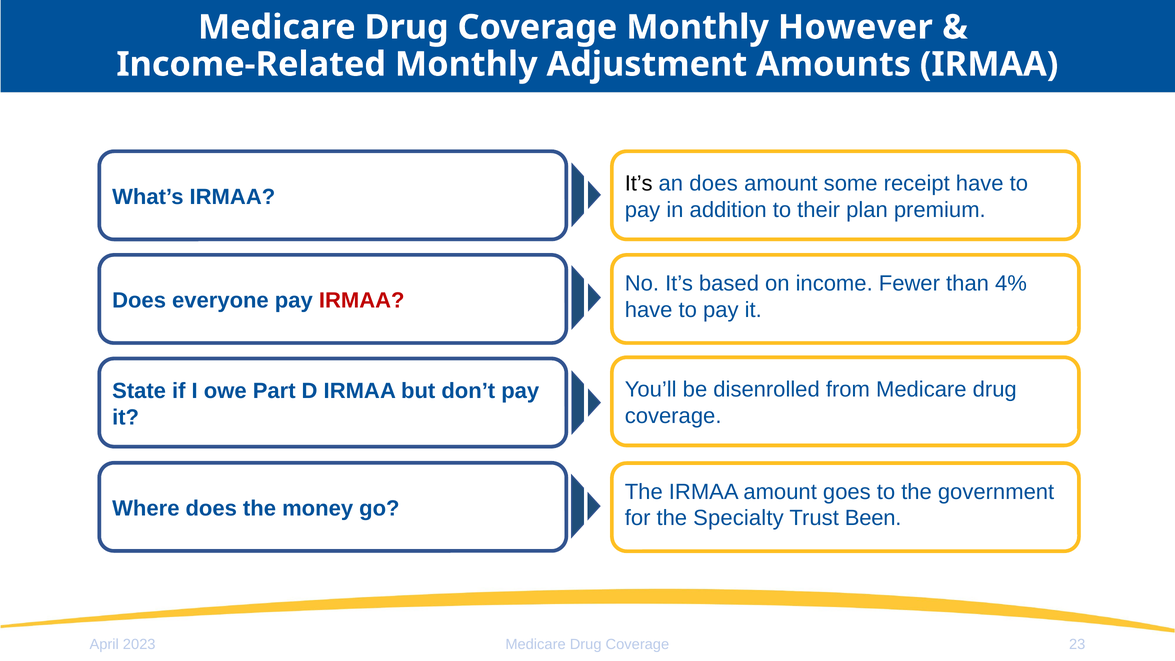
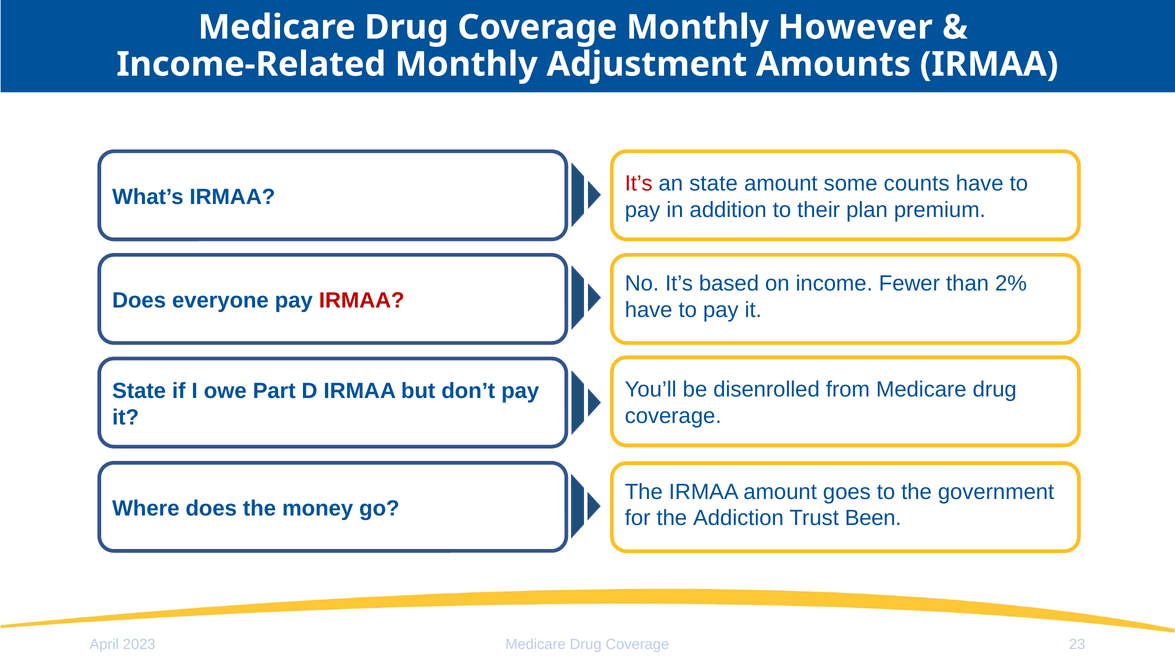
It’s colour: black -> red (639, 184)
an does: does -> state (714, 184)
receipt: receipt -> counts (917, 184)
4%: 4% -> 2% (1011, 284)
Specialty: Specialty -> Addiction (738, 518)
